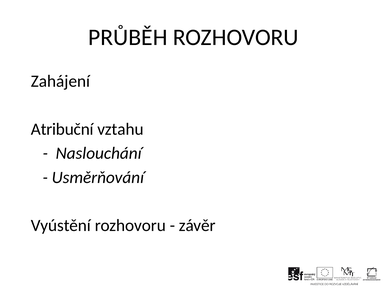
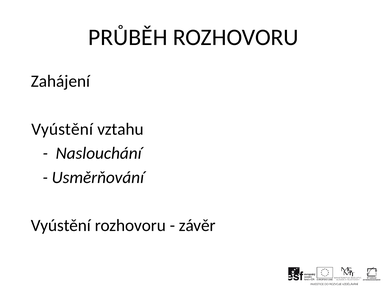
Atribuční: Atribuční -> Vyústění (62, 129)
